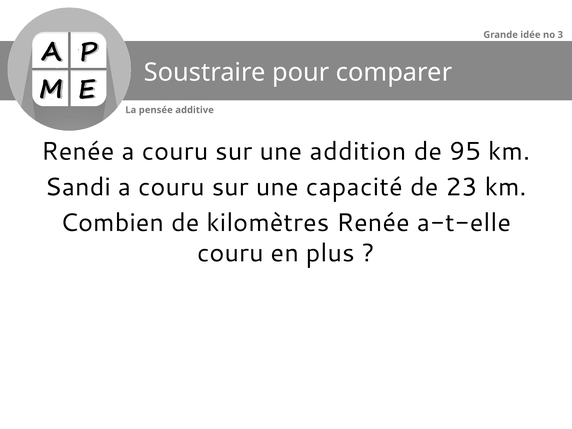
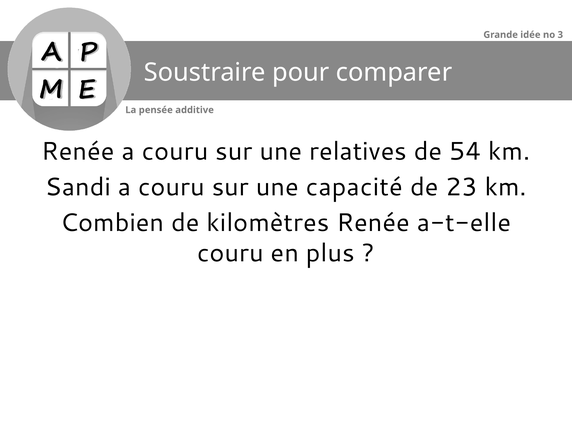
addition: addition -> relatives (358, 151)
95: 95 -> 54 (465, 151)
